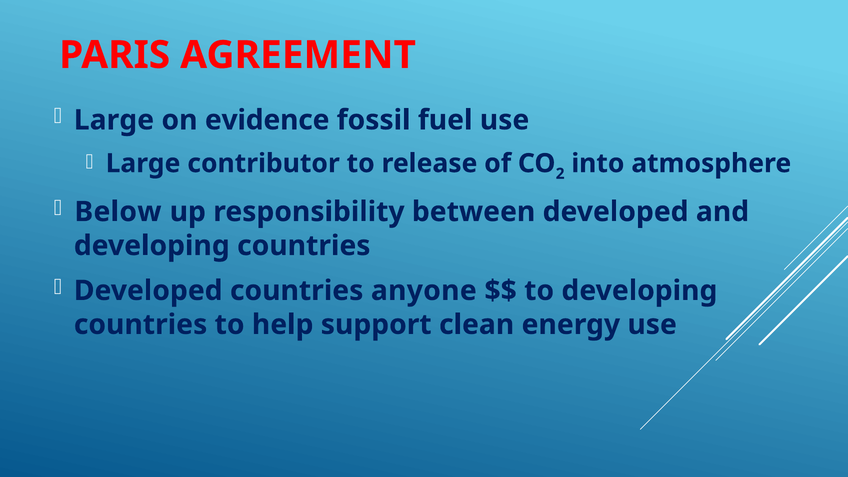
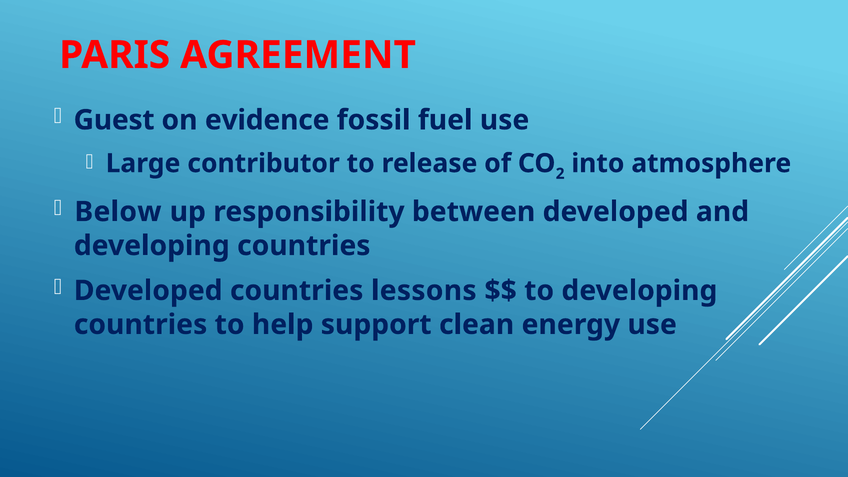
Large: Large -> Guest (114, 120)
anyone: anyone -> lessons (424, 291)
